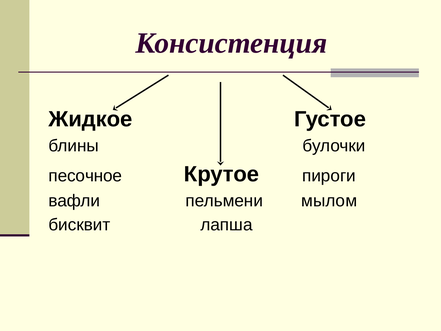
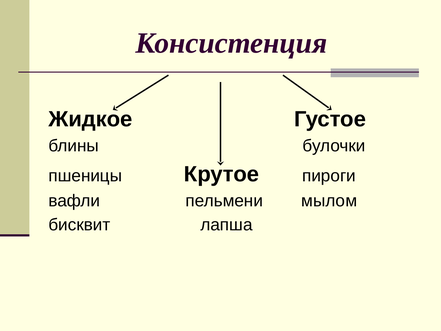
песочное: песочное -> пшеницы (85, 176)
